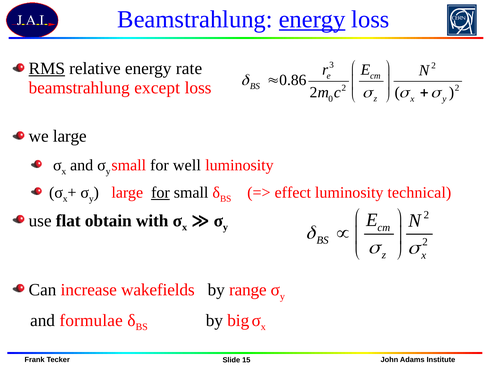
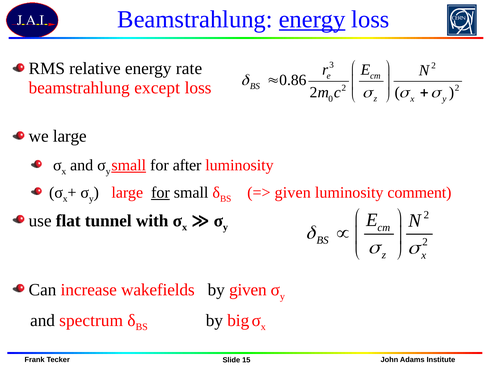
RMS underline: present -> none (47, 68)
small underline: none -> present (129, 165)
well: well -> after (187, 165)
effect: effect -> given (293, 193)
technical: technical -> comment (419, 193)
obtain: obtain -> tunnel (108, 221)
by range: range -> given (248, 290)
formulae: formulae -> spectrum (91, 321)
